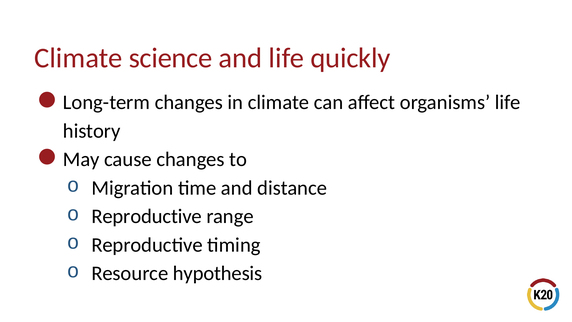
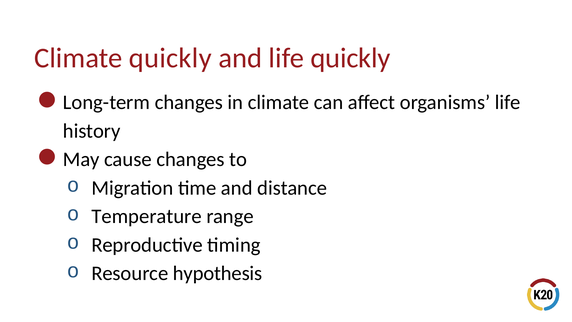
Climate science: science -> quickly (170, 58)
Reproductive: Reproductive -> Temperature (147, 216)
